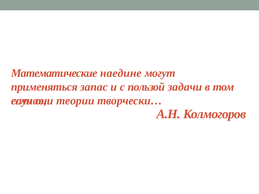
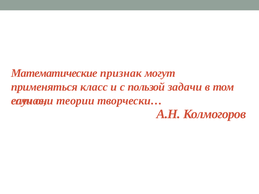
наедине: наедине -> признак (121, 73)
запас: запас -> класс (94, 87)
